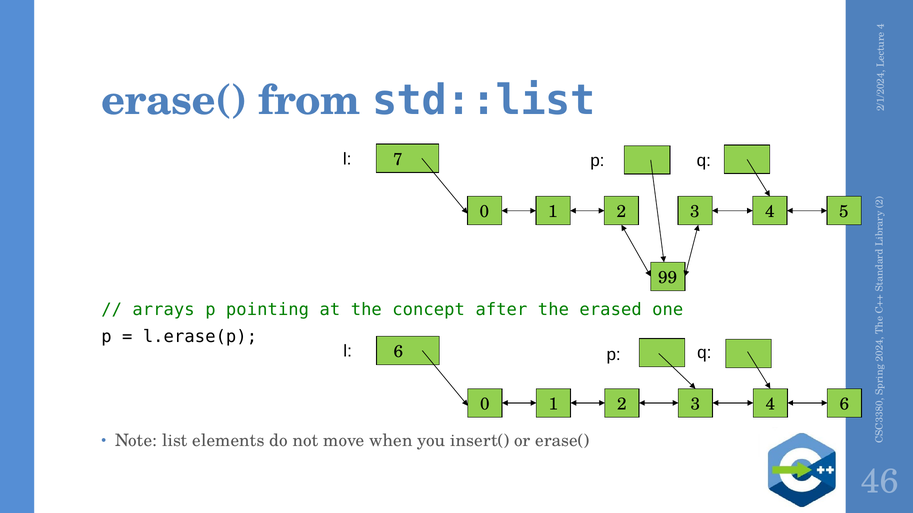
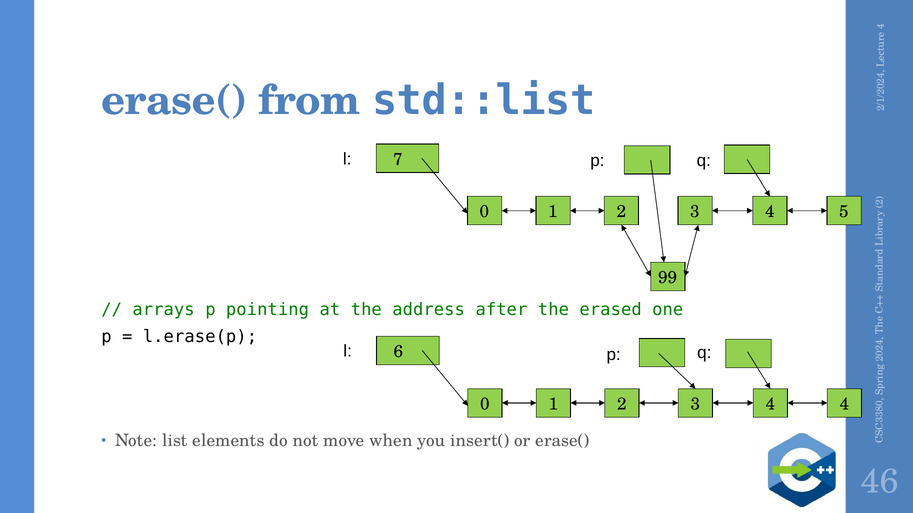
concept: concept -> address (429, 310)
4 6: 6 -> 4 (845, 405)
